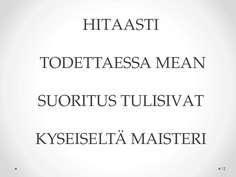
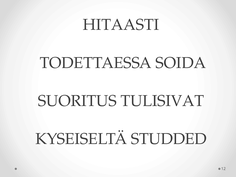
MEAN: MEAN -> SOIDA (181, 63)
MAISTERI: MAISTERI -> STUDDED (169, 139)
